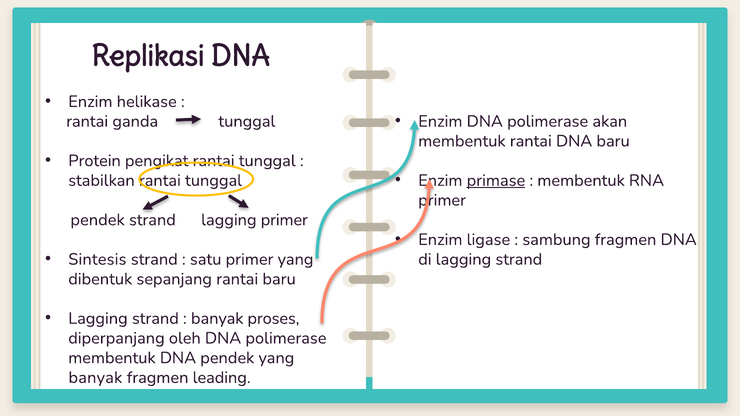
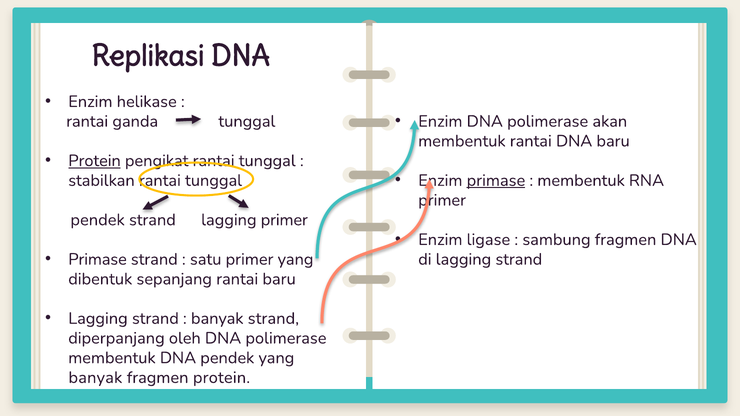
Protein underline: none -> present (95, 161)
Sintesis: Sintesis -> Primase (98, 259)
banyak proses: proses -> strand (273, 319)
fragmen leading: leading -> protein (221, 378)
